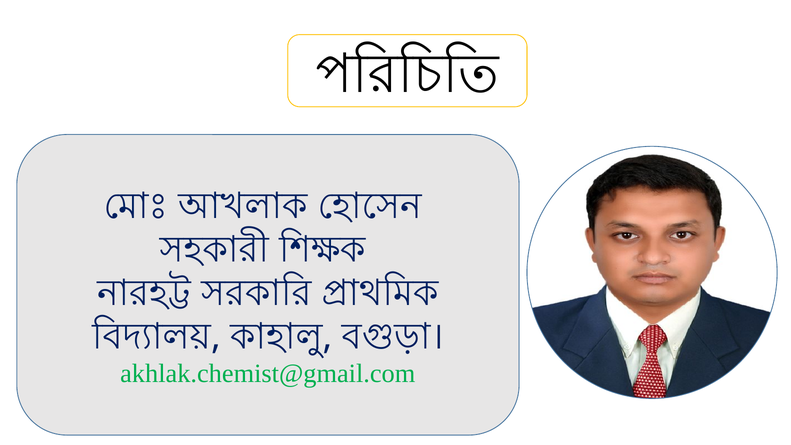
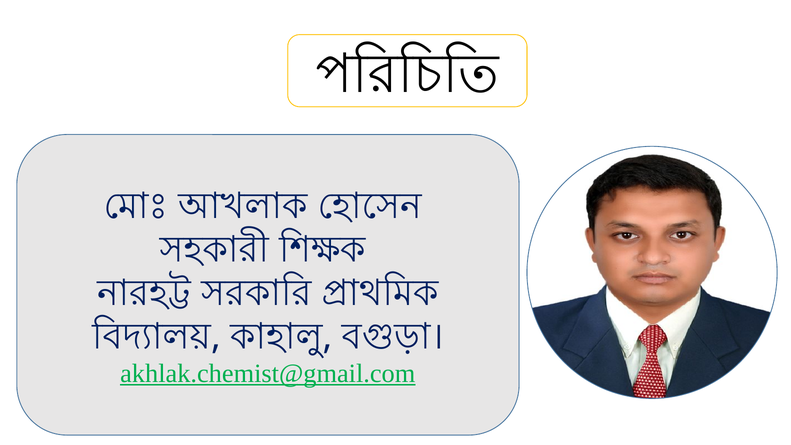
akhlak.chemist@gmail.com underline: none -> present (268, 374)
